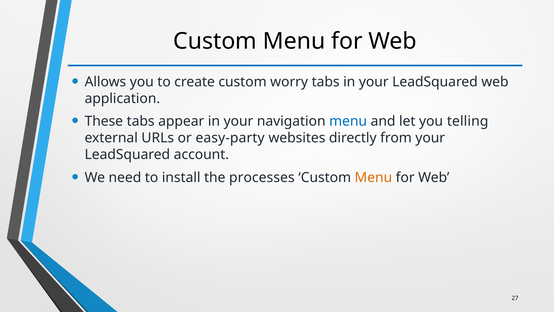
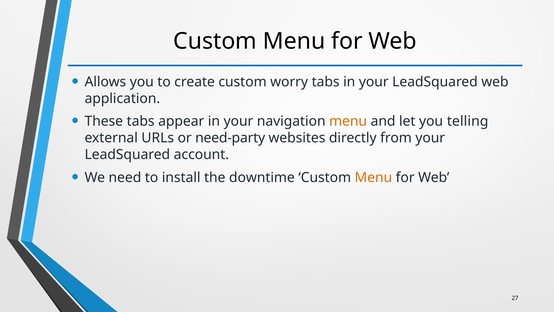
menu colour: blue -> orange (348, 121)
easy-party: easy-party -> need-party (230, 138)
processes: processes -> downtime (262, 177)
